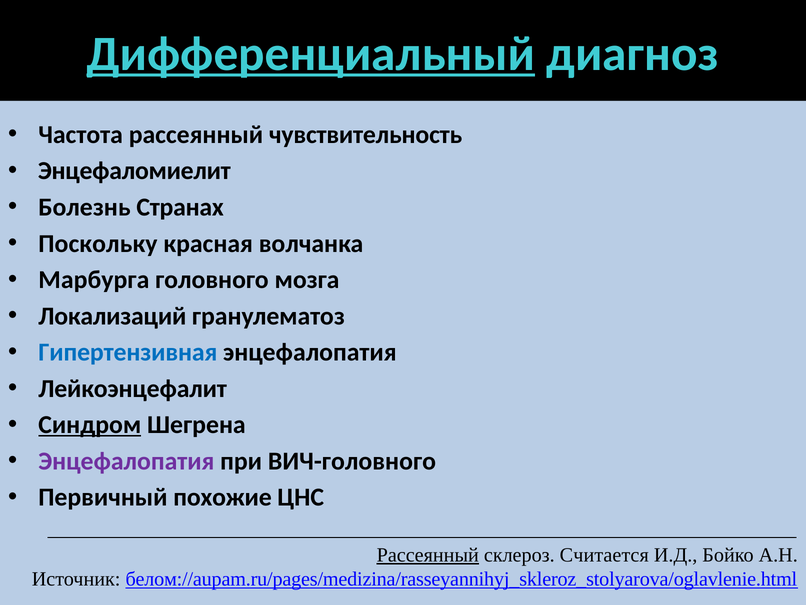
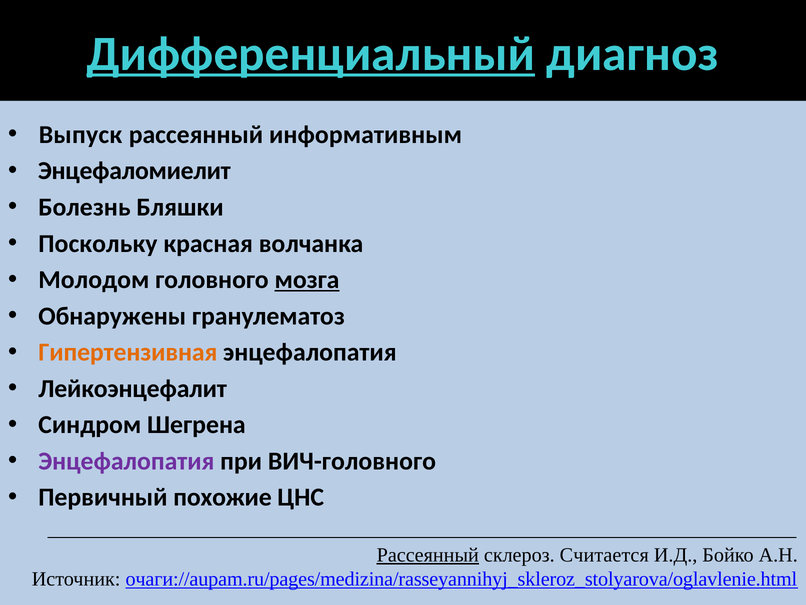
Частота: Частота -> Выпуск (80, 135)
чувствительность: чувствительность -> информативным (366, 135)
Странах: Странах -> Бляшки (180, 207)
Марбурга: Марбурга -> Молодом (94, 280)
мозга underline: none -> present (307, 280)
Локализаций: Локализаций -> Обнаружены (112, 316)
Гипертензивная colour: blue -> orange (128, 352)
Синдром underline: present -> none (90, 425)
белом://aupam.ru/pages/medizina/rasseyannihyj_skleroz_stolyarova/oglavlenie.html: белом://aupam.ru/pages/medizina/rasseyannihyj_skleroz_stolyarova/oglavlenie.html -> очаги://aupam.ru/pages/medizina/rasseyannihyj_skleroz_stolyarova/oglavlenie.html (461, 579)
